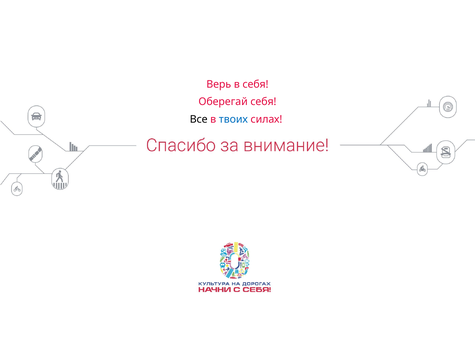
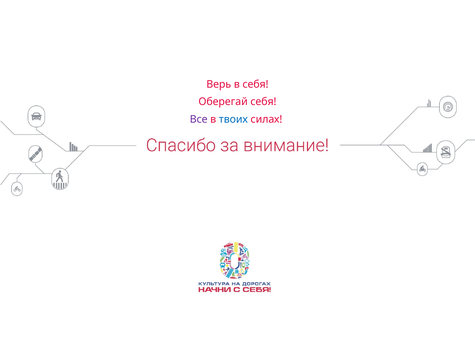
Все colour: black -> purple (199, 119)
